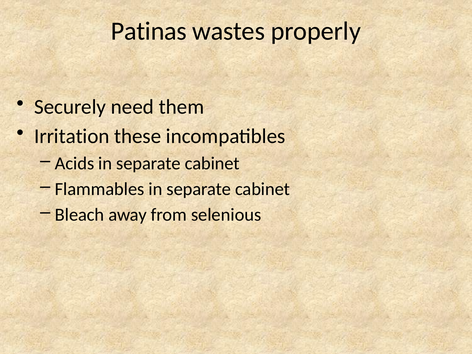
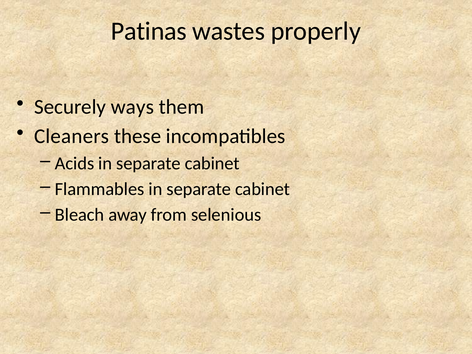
need: need -> ways (132, 107)
Irritation: Irritation -> Cleaners (72, 136)
